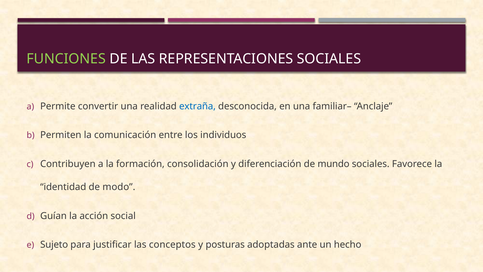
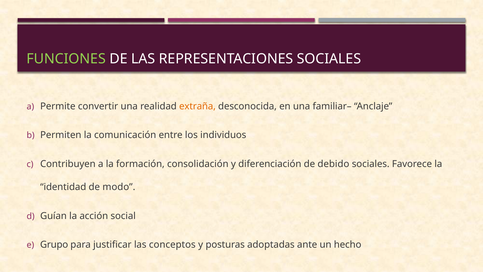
extraña colour: blue -> orange (197, 106)
mundo: mundo -> debido (333, 164)
Sujeto: Sujeto -> Grupo (54, 245)
